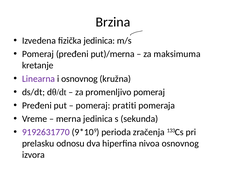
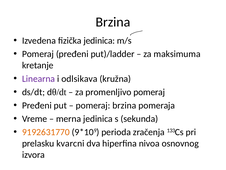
put)/merna: put)/merna -> put)/ladder (113, 54)
i osnovnog: osnovnog -> odlsikava (79, 78)
pomeraj pratiti: pratiti -> brzina (124, 105)
9192631770 colour: purple -> orange (46, 132)
odnosu: odnosu -> kvarcni (70, 143)
